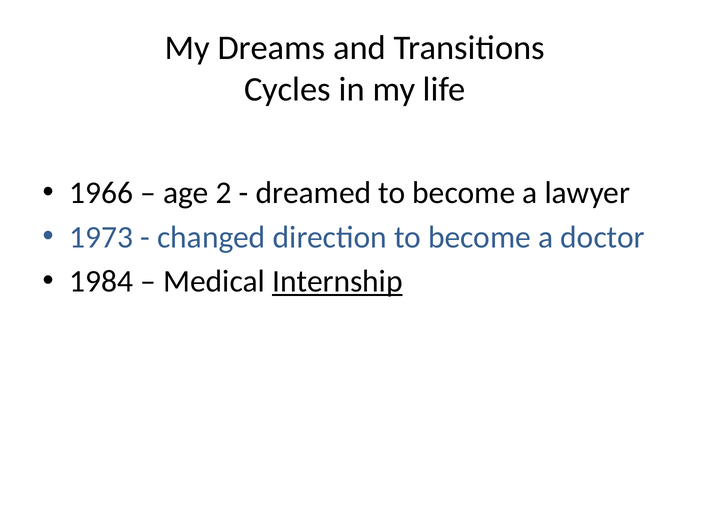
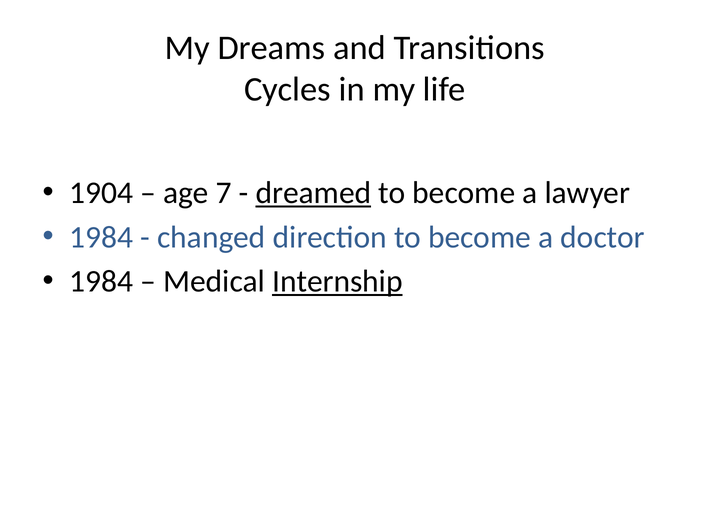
1966: 1966 -> 1904 (101, 193)
2: 2 -> 7 (224, 193)
dreamed underline: none -> present (313, 193)
1973: 1973 -> 1984 (101, 237)
